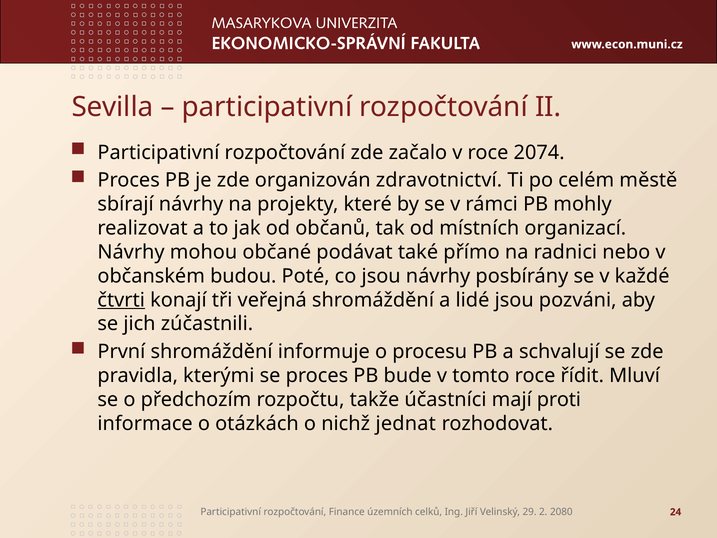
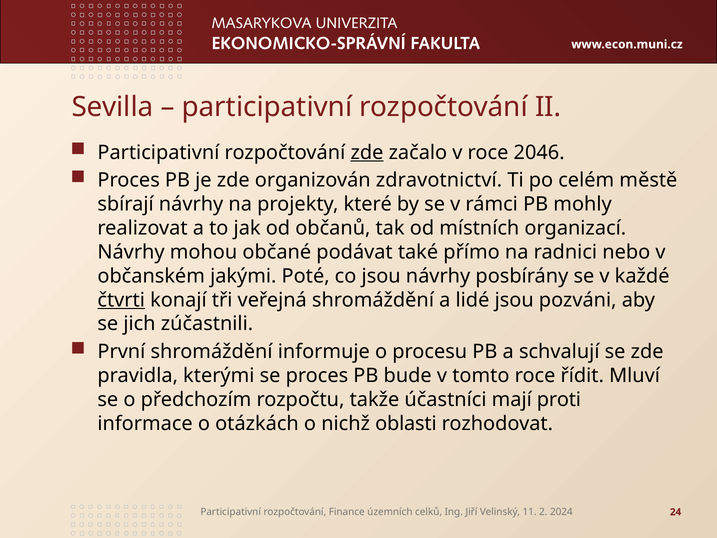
zde underline: none -> present (367, 152)
2074: 2074 -> 2046 (539, 152)
budou: budou -> jakými (243, 276)
jednat: jednat -> oblasti (406, 423)
29: 29 -> 11 (530, 512)
2080: 2080 -> 2024 (561, 512)
